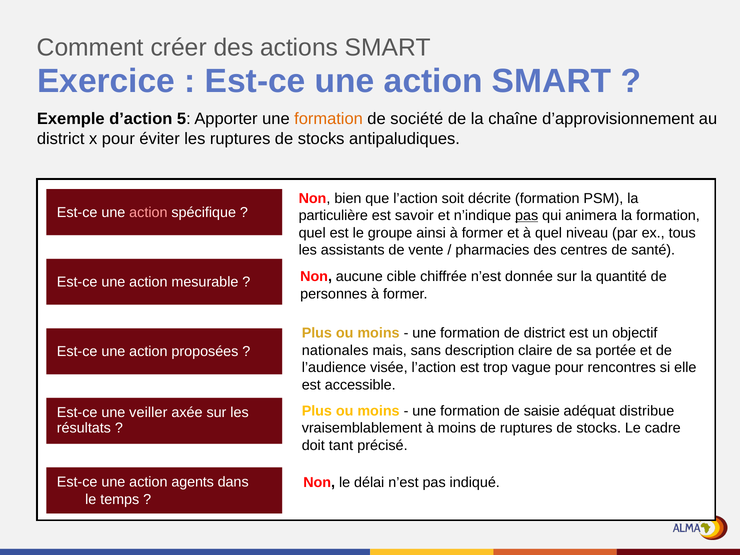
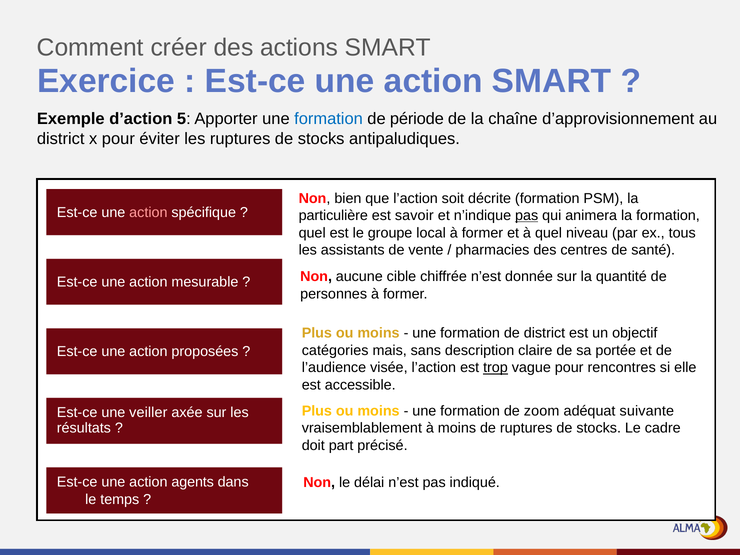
formation colour: orange -> blue (329, 119)
société: société -> période (417, 119)
ainsi: ainsi -> local (431, 233)
nationales: nationales -> catégories (335, 351)
trop underline: none -> present (495, 368)
saisie: saisie -> zoom (542, 411)
distribue: distribue -> suivante (647, 411)
tant: tant -> part (341, 445)
